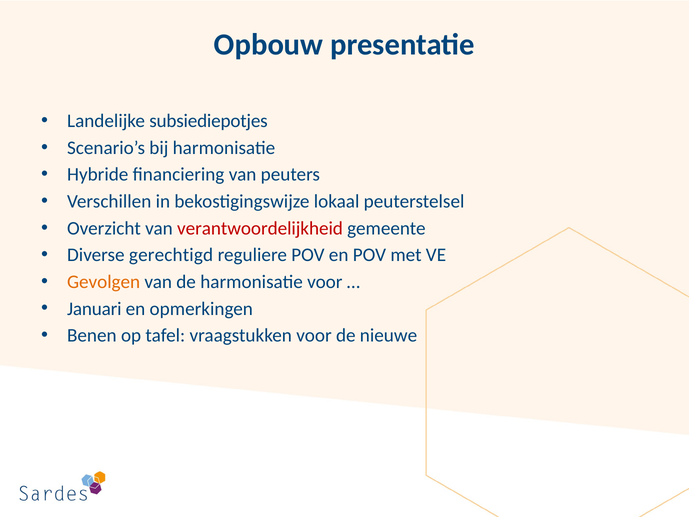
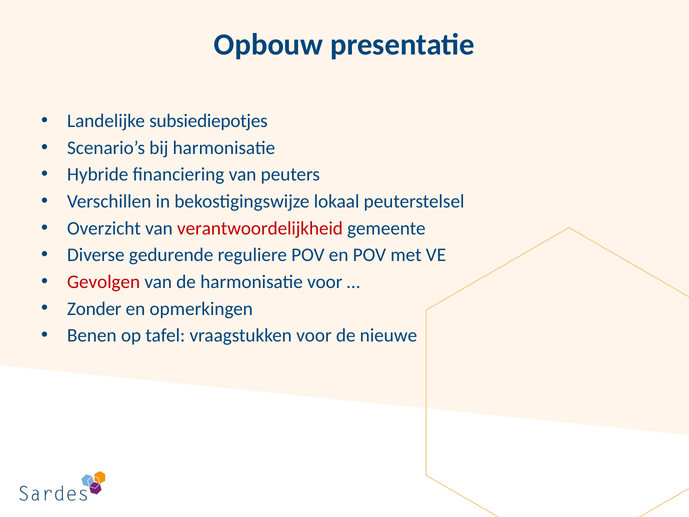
gerechtigd: gerechtigd -> gedurende (171, 255)
Gevolgen colour: orange -> red (104, 282)
Januari: Januari -> Zonder (94, 309)
